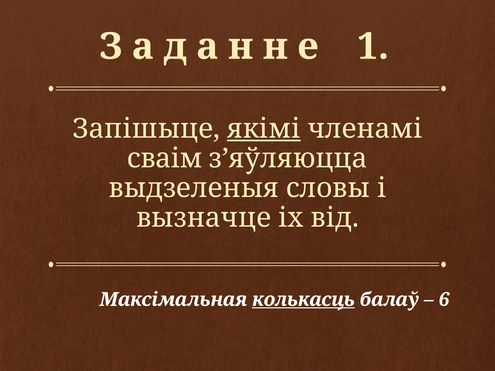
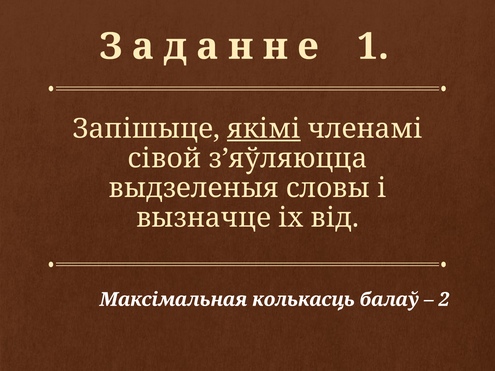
сваім: сваім -> сівой (165, 158)
колькасць underline: present -> none (303, 300)
6: 6 -> 2 (444, 300)
